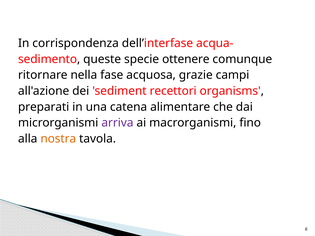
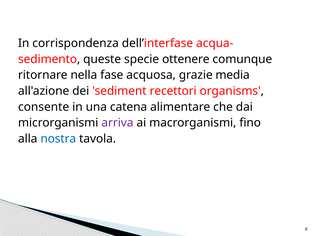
campi: campi -> media (233, 75)
preparati: preparati -> consente (44, 107)
nostra colour: orange -> blue (58, 139)
